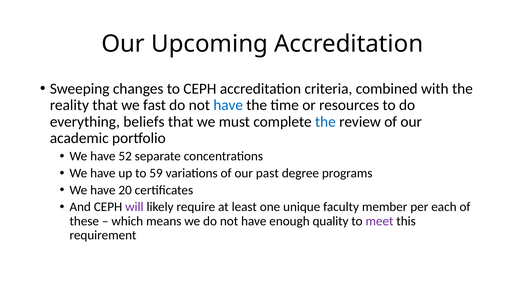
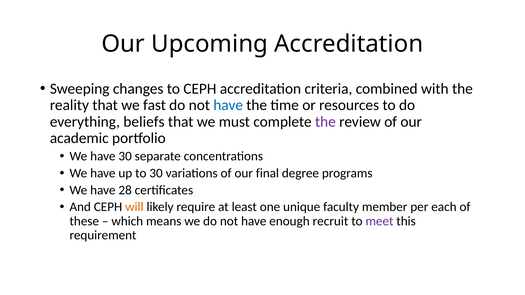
the colour: blue -> purple (325, 122)
have 52: 52 -> 30 (125, 156)
to 59: 59 -> 30 (156, 173)
past: past -> final (267, 173)
20: 20 -> 28 (125, 190)
will colour: purple -> orange (134, 207)
quality: quality -> recruit (330, 221)
